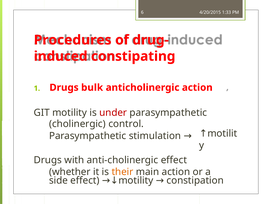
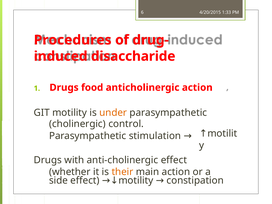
constipating: constipating -> disaccharide (133, 56)
bulk: bulk -> food (92, 88)
under colour: red -> orange (113, 113)
